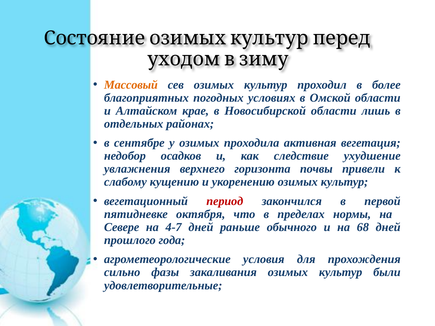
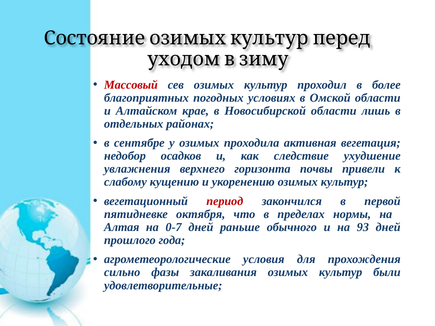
Массовый colour: orange -> red (131, 85)
Севере: Севере -> Алтая (122, 227)
4-7: 4-7 -> 0-7 (174, 227)
68: 68 -> 93 (363, 227)
